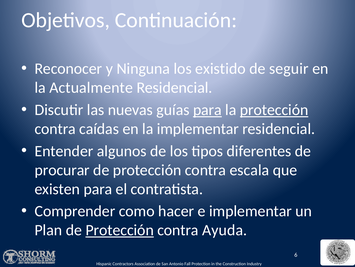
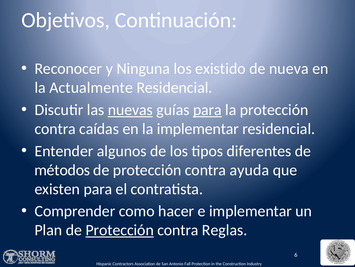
seguir: seguir -> nueva (289, 69)
nuevas underline: none -> present (130, 110)
protección underline: present -> none (274, 110)
procurar: procurar -> métodos (62, 170)
escala: escala -> ayuda (249, 170)
Ayuda: Ayuda -> Reglas (225, 230)
